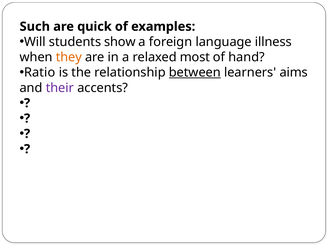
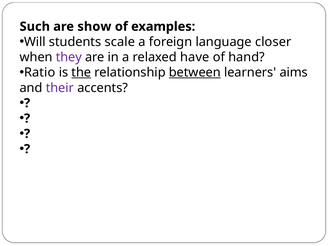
quick: quick -> show (94, 27)
show: show -> scale (120, 42)
illness: illness -> closer (273, 42)
they colour: orange -> purple (69, 57)
most: most -> have (195, 57)
the underline: none -> present (81, 72)
